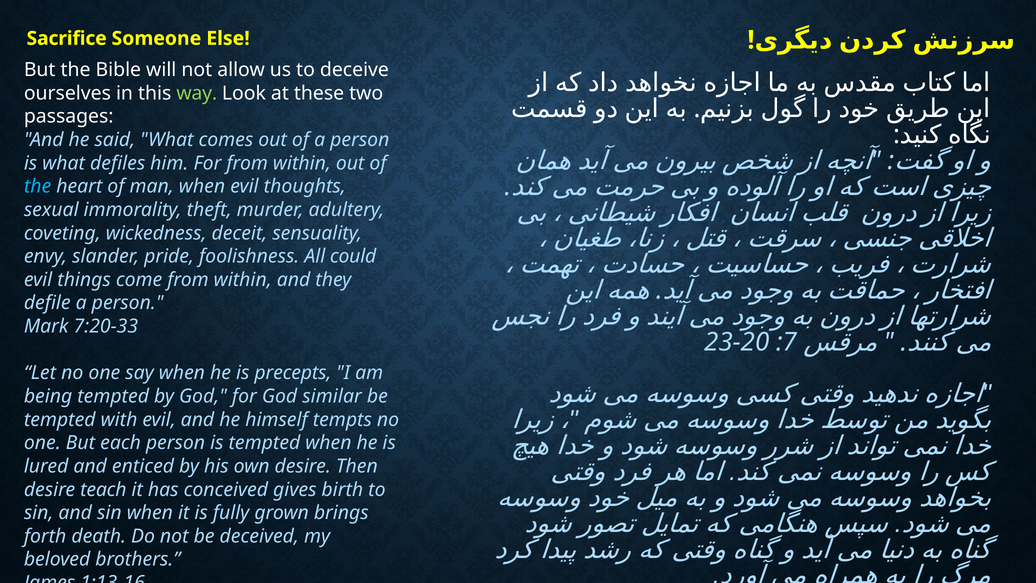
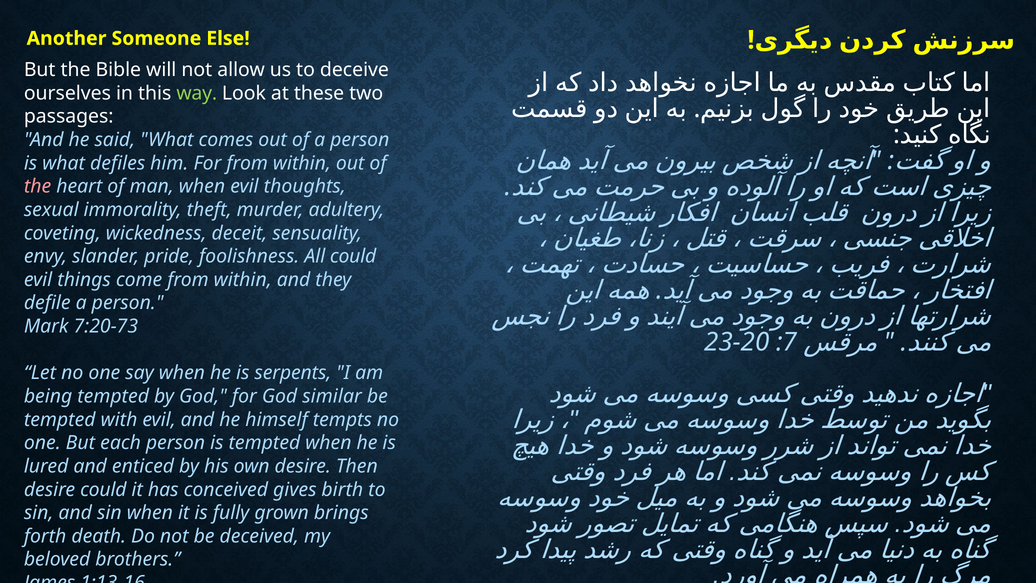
Sacrifice: Sacrifice -> Another (67, 38)
the colour: light blue -> pink (38, 186)
7:20-33: 7:20-33 -> 7:20-73 (106, 326)
precepts: precepts -> serpents (293, 373)
desire teach: teach -> could (103, 489)
